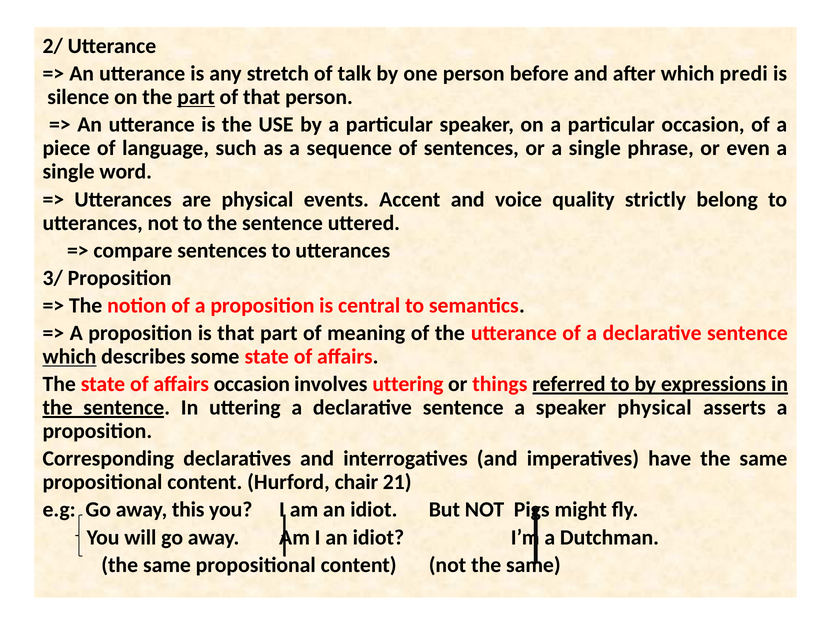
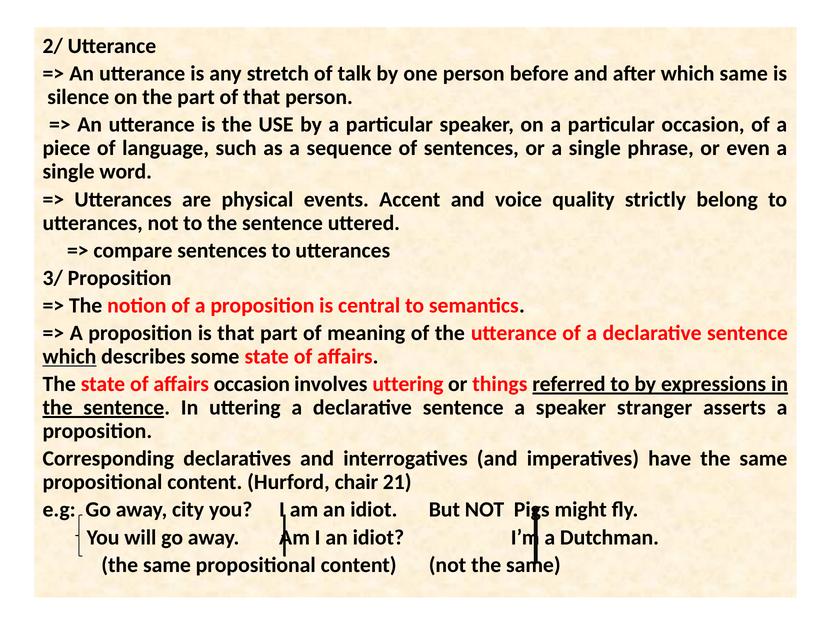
which predi: predi -> same (744, 74)
part underline: present -> none (196, 97)
speaker physical: physical -> stranger (655, 408)
this: this -> city (188, 510)
